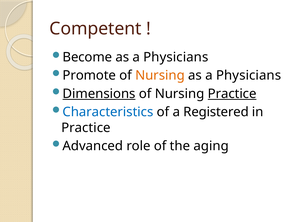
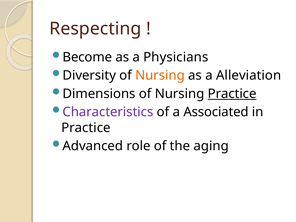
Competent: Competent -> Respecting (95, 29)
Promote: Promote -> Diversity (89, 75)
Physicians: Physicians -> Alleviation (249, 75)
Dimensions underline: present -> none (99, 94)
Characteristics colour: blue -> purple (108, 112)
Registered: Registered -> Associated (216, 112)
